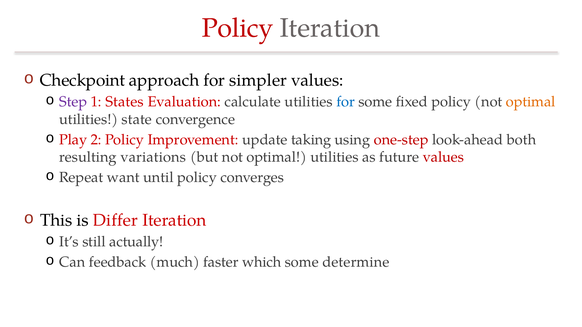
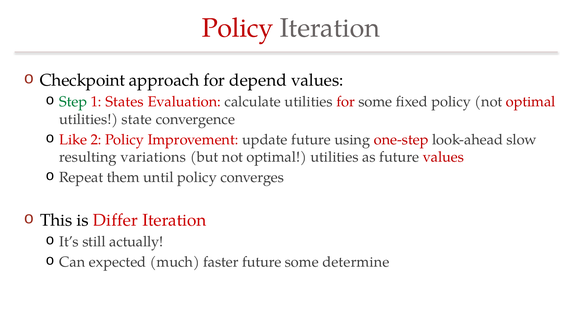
simpler: simpler -> depend (258, 80)
Step colour: purple -> green (73, 102)
for colour: blue -> red (346, 102)
optimal colour: orange -> red (531, 102)
Play: Play -> Like (73, 140)
update taking: taking -> future (311, 140)
both: both -> slow (522, 140)
want: want -> them (123, 178)
feedback: feedback -> expected (118, 262)
faster which: which -> future (262, 262)
